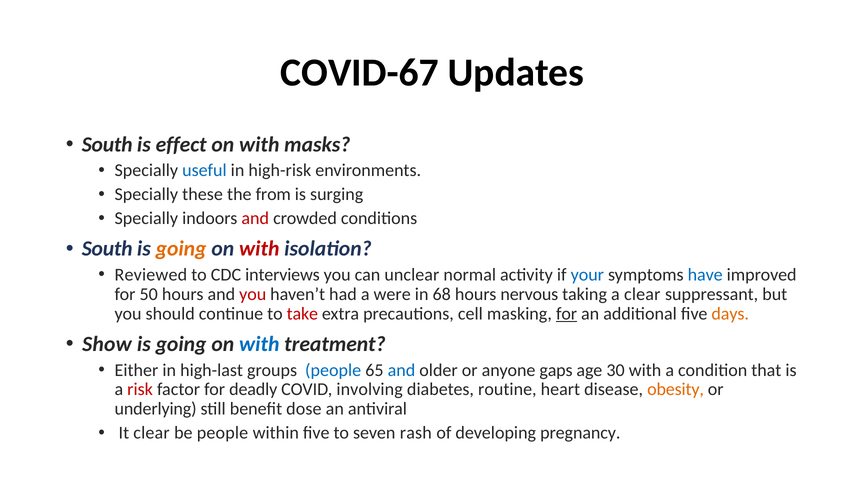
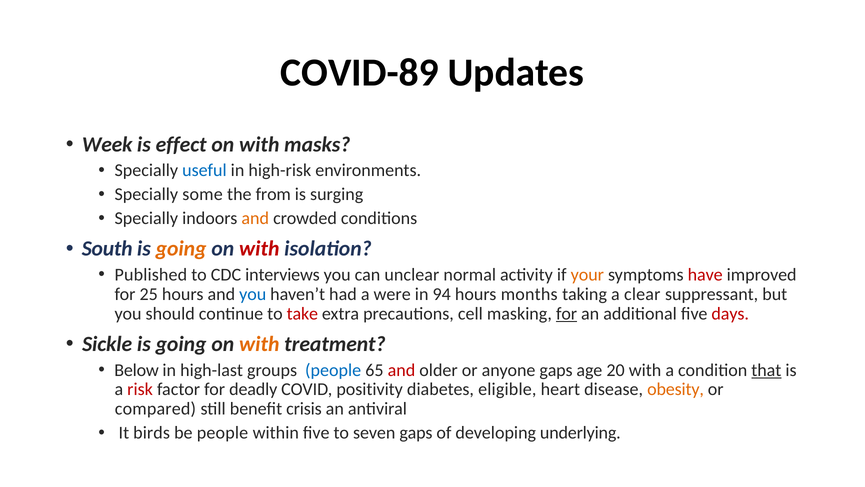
COVID-67: COVID-67 -> COVID-89 (360, 73)
South: South -> Week (107, 144)
these: these -> some (203, 194)
and colour: red -> orange (255, 218)
Reviewed: Reviewed -> Published (151, 274)
your colour: blue -> orange (587, 274)
have colour: blue -> red (705, 274)
50: 50 -> 25 (149, 294)
you colour: red -> blue (253, 294)
68: 68 -> 94 (442, 294)
nervous: nervous -> months (529, 294)
days colour: orange -> red (730, 313)
Show: Show -> Sickle (107, 344)
with colour: blue -> orange (259, 344)
Either: Either -> Below (137, 370)
and colour: blue -> red (401, 370)
30: 30 -> 20 (616, 370)
that underline: none -> present (766, 370)
involving: involving -> positivity (370, 389)
routine: routine -> eligible (507, 389)
underlying: underlying -> compared (155, 409)
dose: dose -> crisis (304, 409)
It clear: clear -> birds (152, 433)
seven rash: rash -> gaps (416, 433)
pregnancy: pregnancy -> underlying (580, 433)
